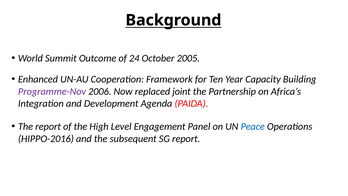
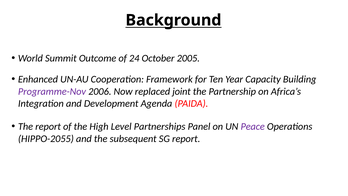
Engagement: Engagement -> Partnerships (160, 126)
Peace colour: blue -> purple (253, 126)
HIPPO-2016: HIPPO-2016 -> HIPPO-2055 (46, 139)
